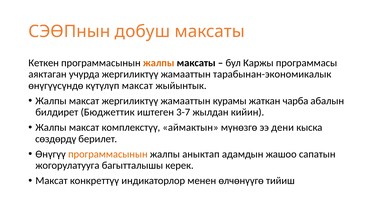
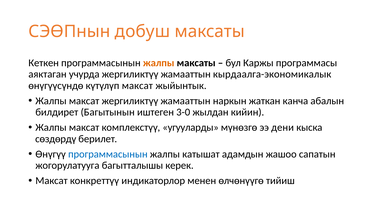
тарабынан-экономикалык: тарабынан-экономикалык -> кырдаалга-экономикалык (272, 74)
курамы: курамы -> наркын (230, 101)
чарба: чарба -> канча (295, 101)
Бюджеттик: Бюджеттик -> Багытынын (108, 112)
3-7: 3-7 -> 3-0 (183, 112)
аймактын: аймактын -> угууларды (191, 127)
программасынын colour: orange -> blue (108, 154)
аныктап: аныктап -> катышат (201, 154)
